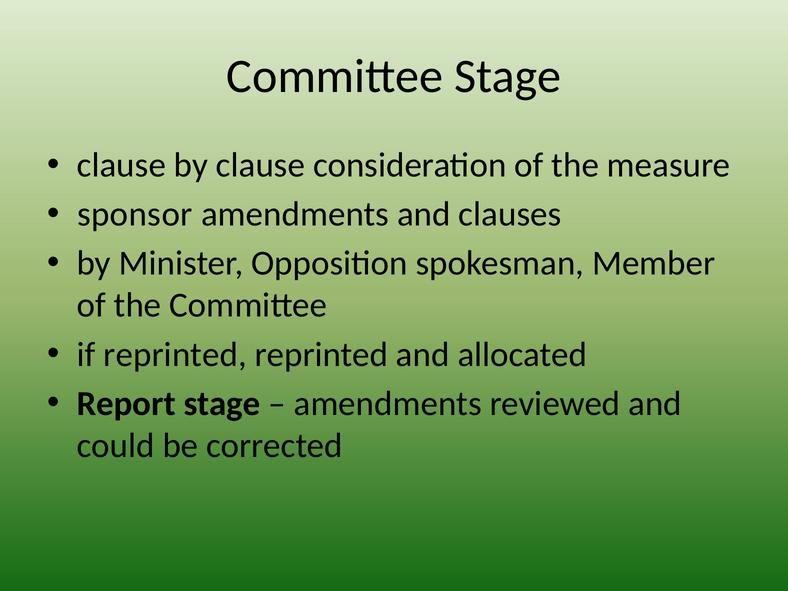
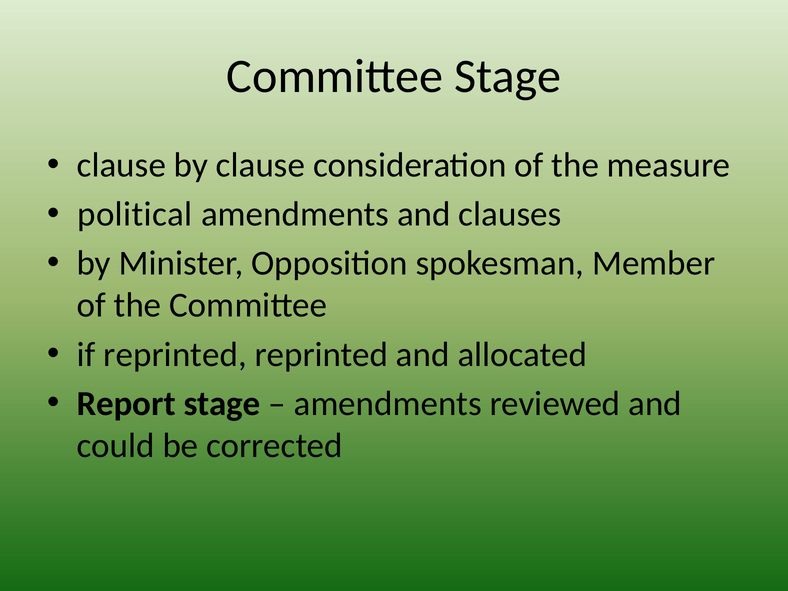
sponsor: sponsor -> political (135, 214)
